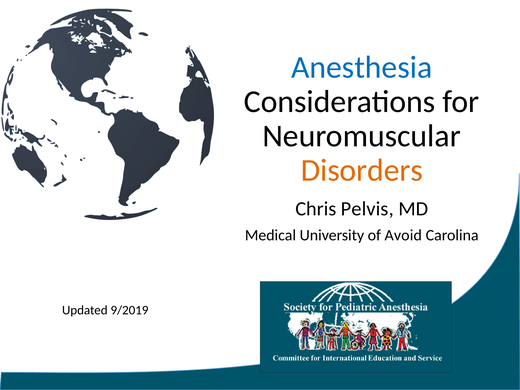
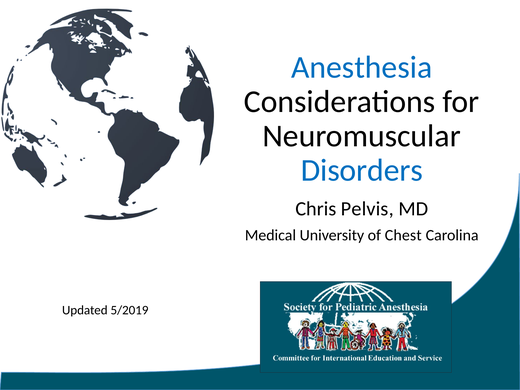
Disorders colour: orange -> blue (362, 170)
Avoid: Avoid -> Chest (403, 235)
9/2019: 9/2019 -> 5/2019 (130, 310)
